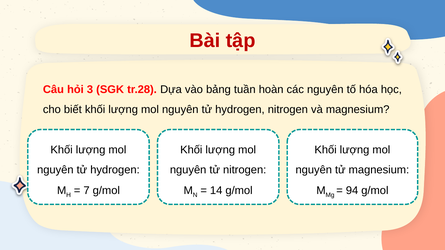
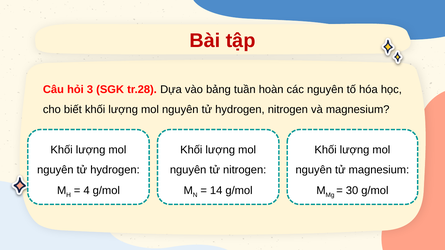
7: 7 -> 4 (87, 191)
94: 94 -> 30 (352, 191)
